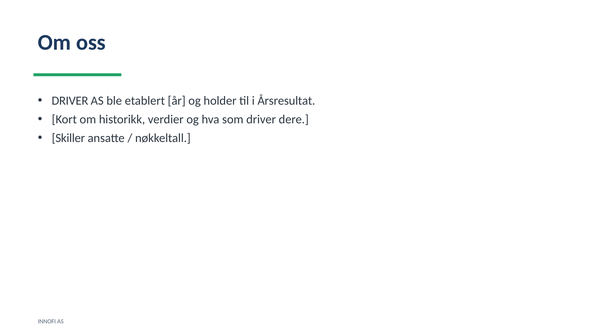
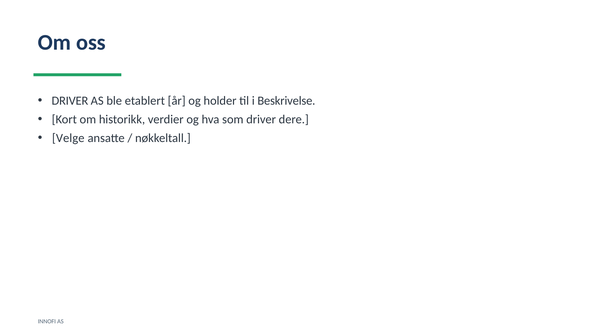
Årsresultat: Årsresultat -> Beskrivelse (286, 101)
Skiller: Skiller -> Velge (68, 138)
